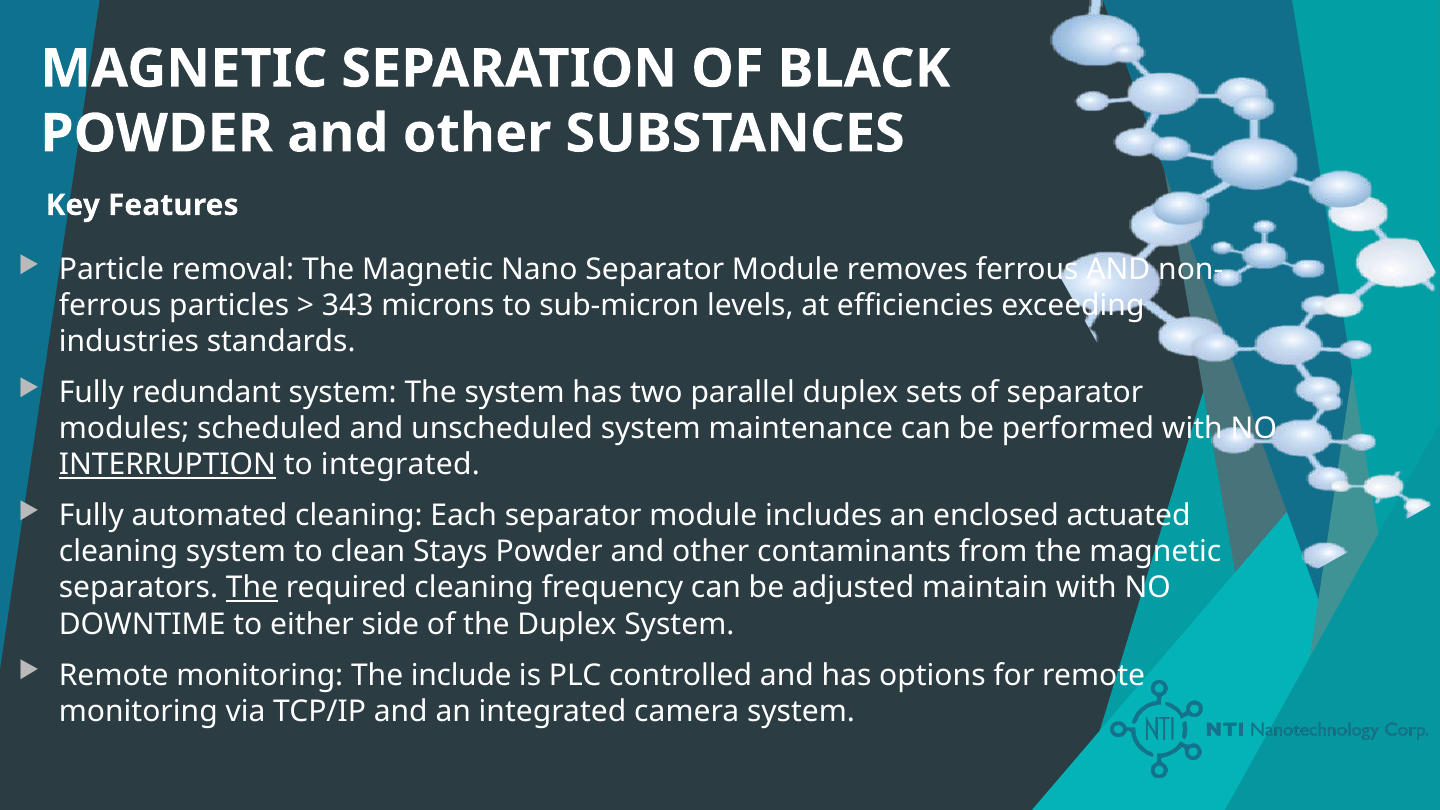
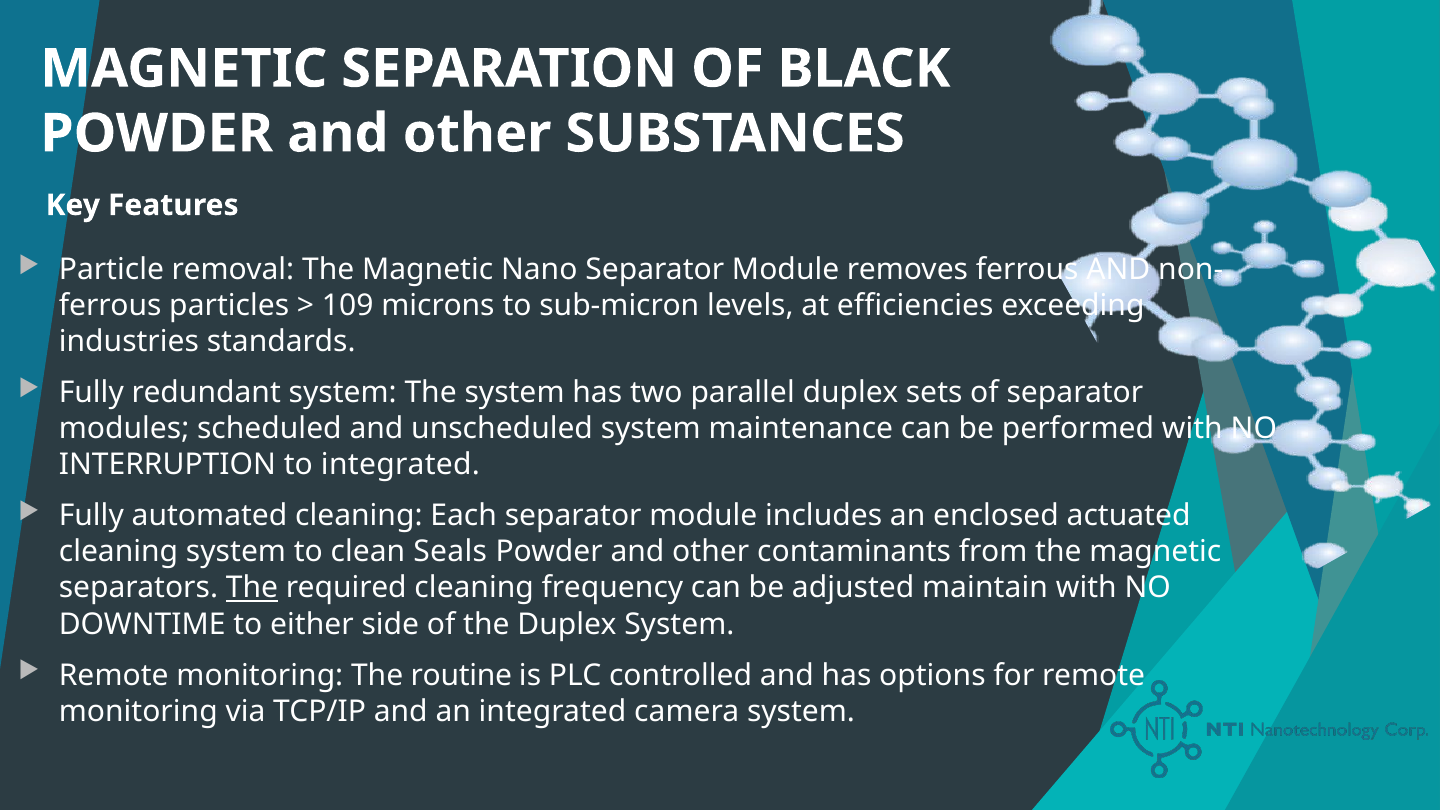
343: 343 -> 109 (348, 306)
INTERRUPTION underline: present -> none (167, 465)
Stays: Stays -> Seals (450, 552)
include: include -> routine (461, 675)
